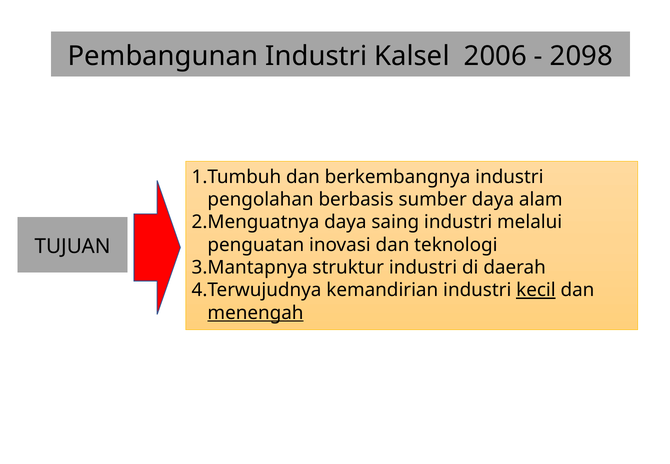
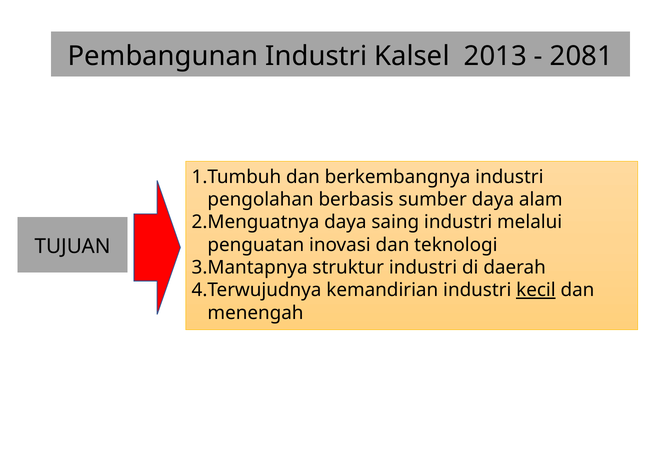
2006: 2006 -> 2013 (495, 56)
2098: 2098 -> 2081 (581, 56)
menengah underline: present -> none (256, 313)
